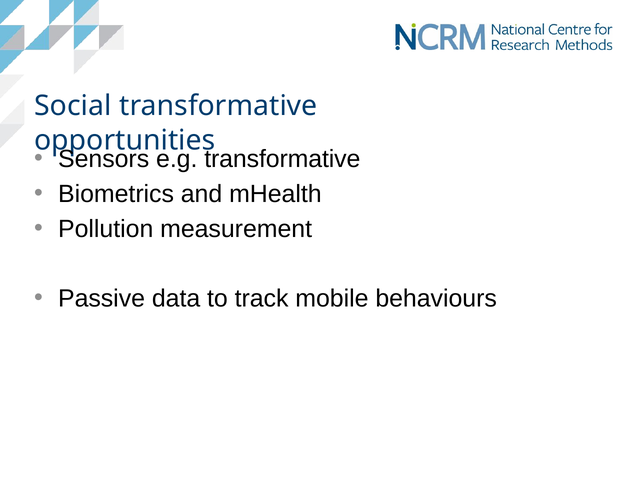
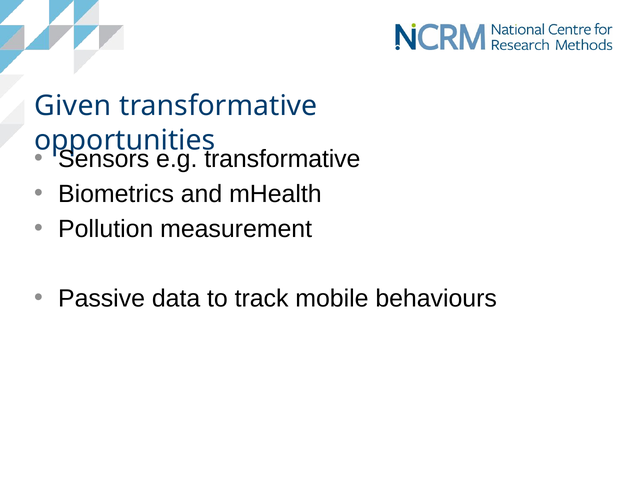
Social: Social -> Given (73, 106)
